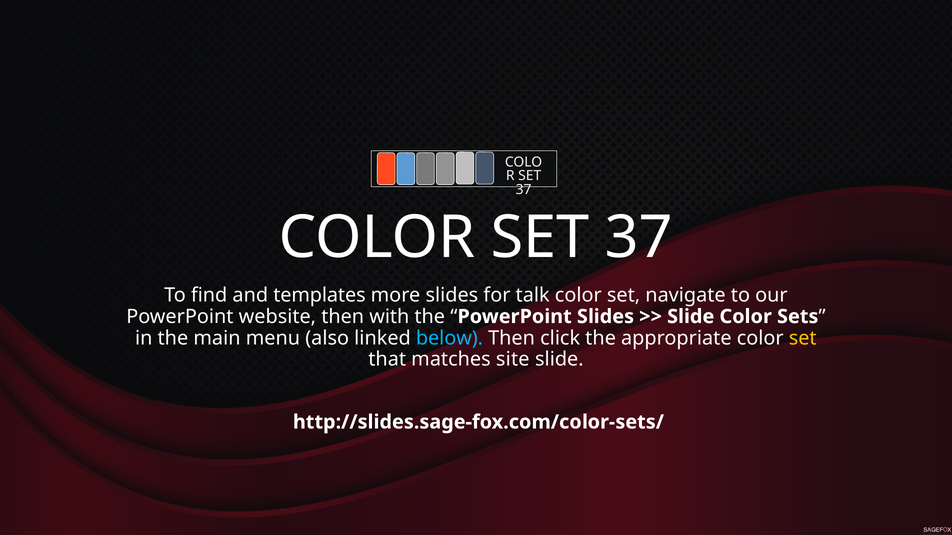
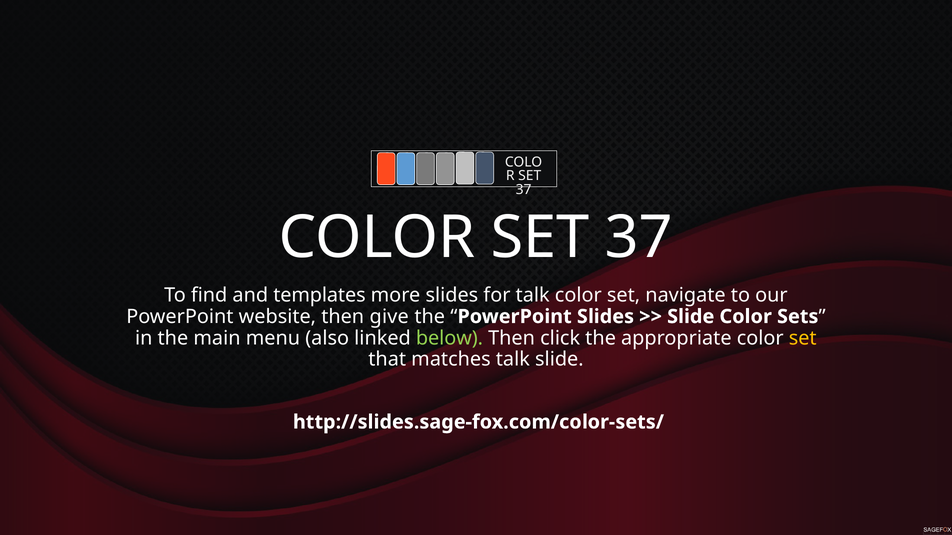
with: with -> give (389, 317)
below colour: light blue -> light green (450, 338)
matches site: site -> talk (513, 360)
